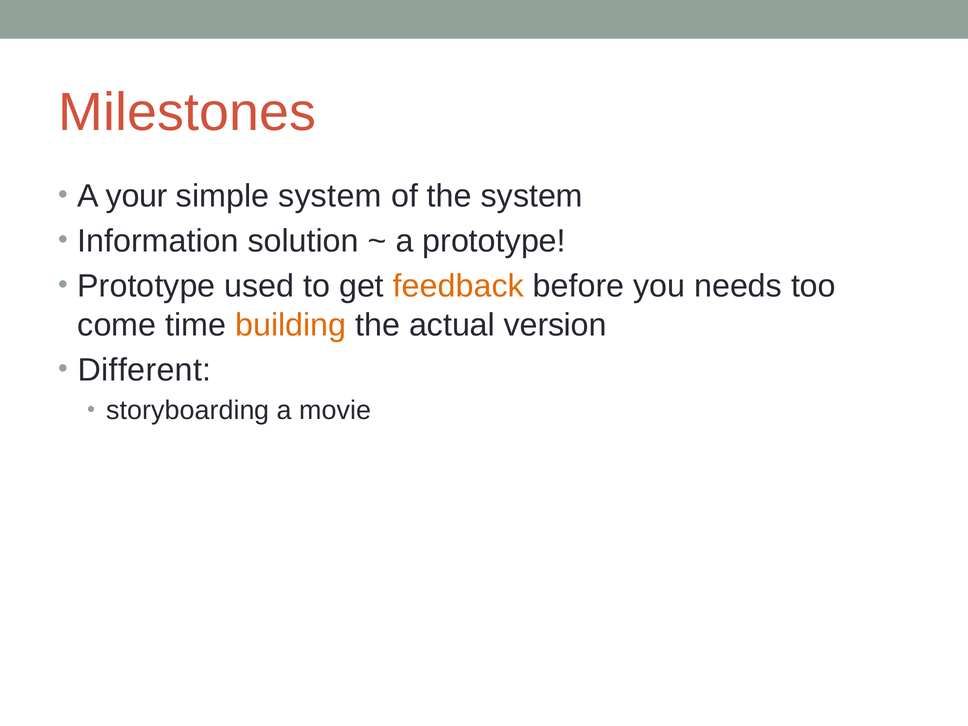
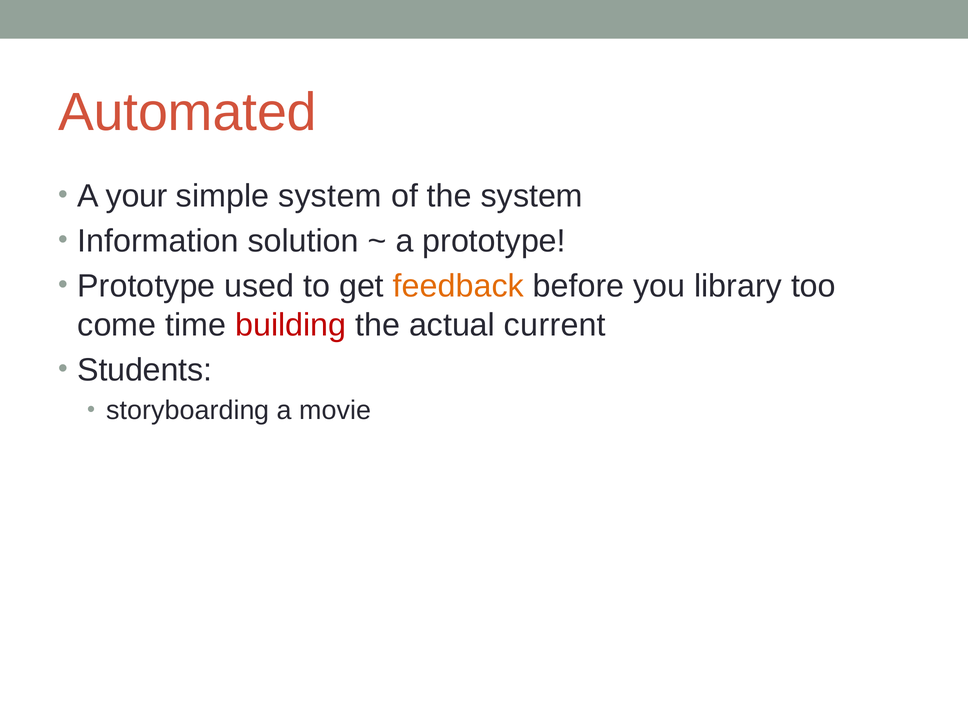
Milestones: Milestones -> Automated (187, 113)
needs: needs -> library (738, 286)
building colour: orange -> red (291, 325)
version: version -> current (555, 325)
Different: Different -> Students (145, 370)
